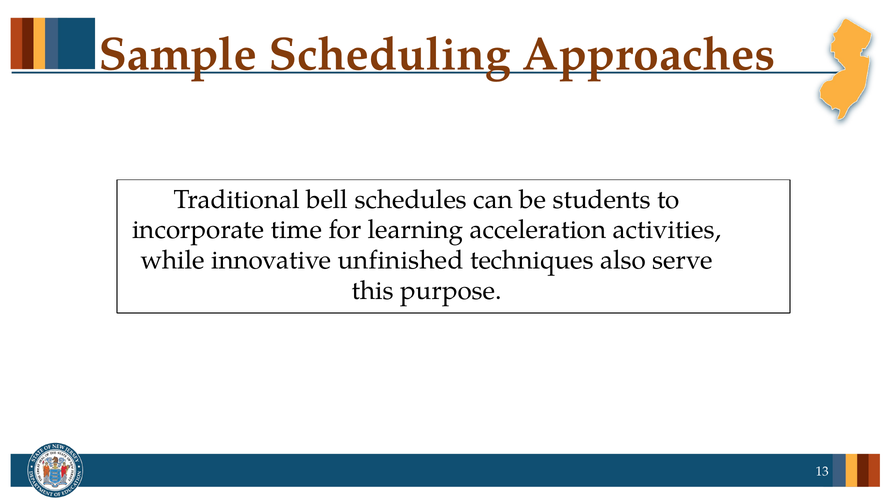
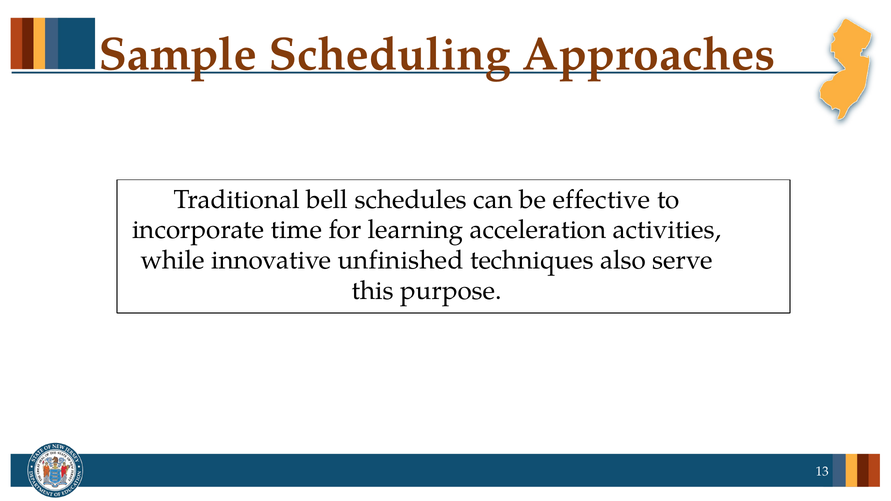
students: students -> effective (602, 200)
